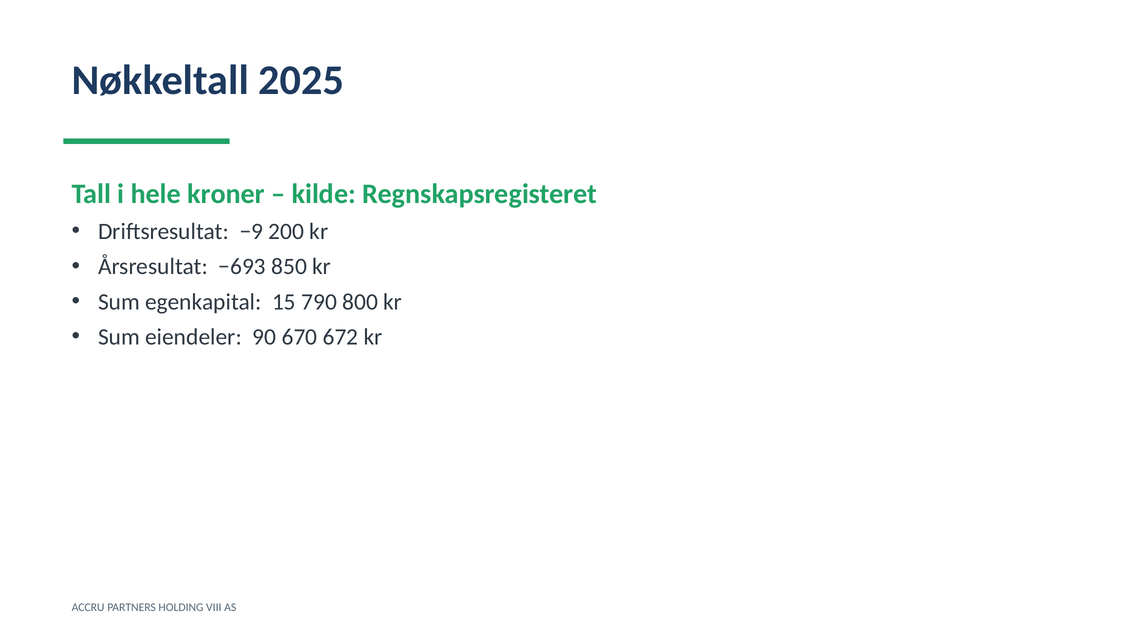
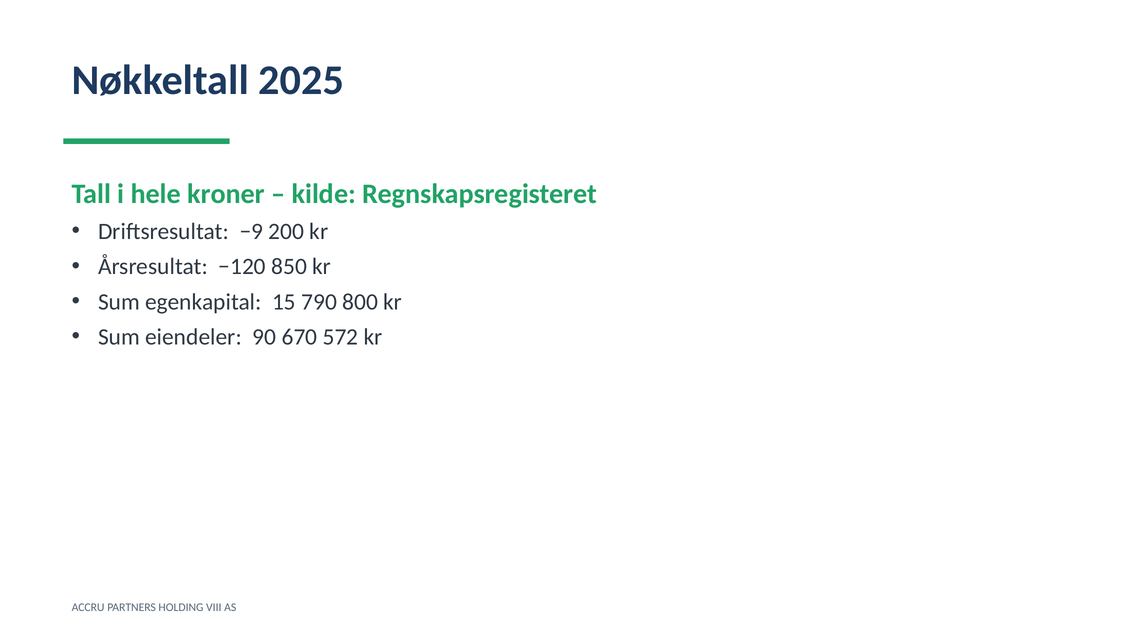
−693: −693 -> −120 (242, 267)
672: 672 -> 572 (340, 337)
